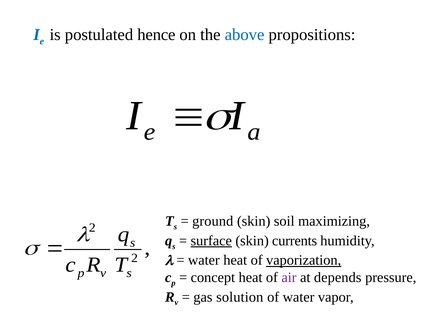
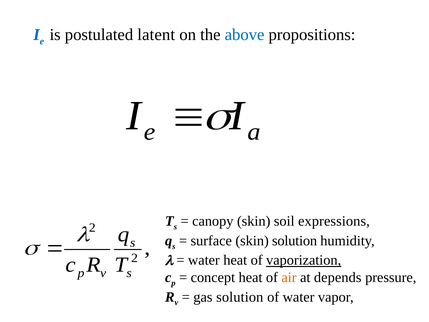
hence: hence -> latent (156, 35)
ground: ground -> canopy (213, 221)
maximizing: maximizing -> expressions (334, 221)
surface underline: present -> none (211, 241)
skin currents: currents -> solution (295, 241)
air colour: purple -> orange (289, 277)
